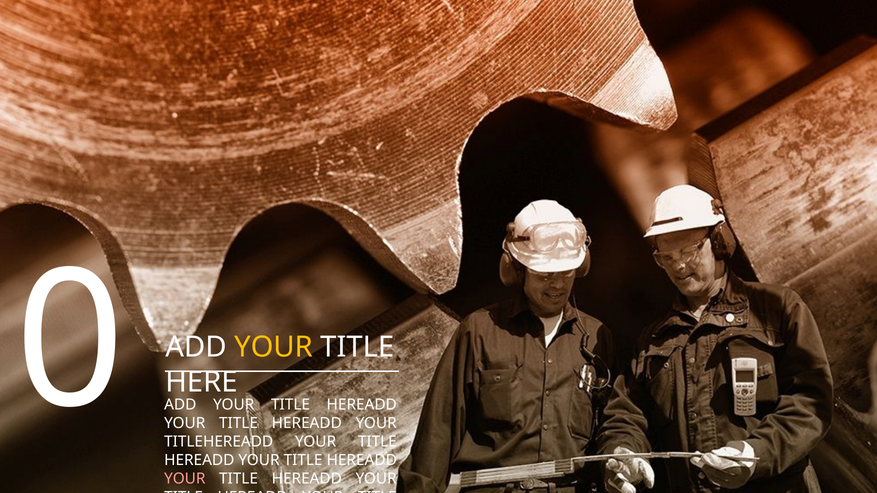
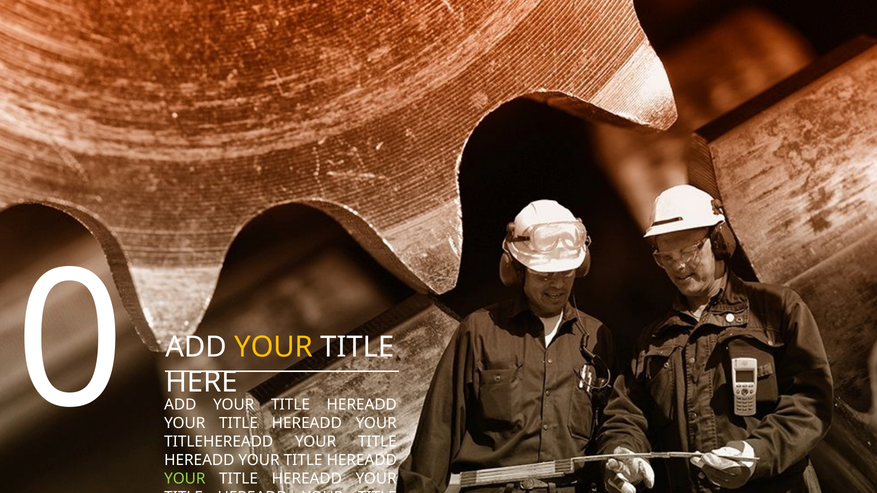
YOUR colour: pink -> light green (185, 479)
